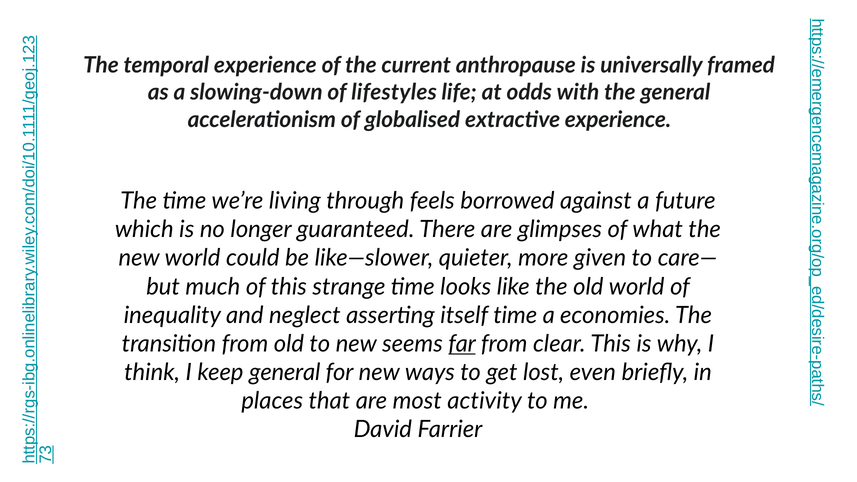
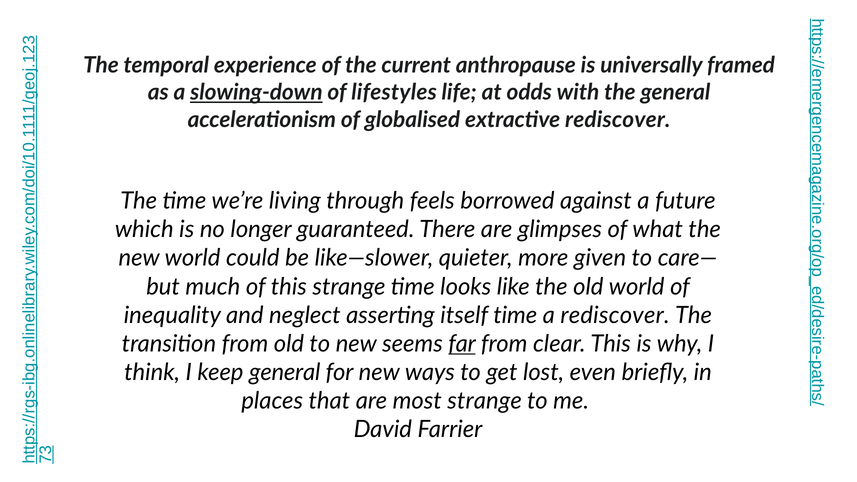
slowing‐down underline: none -> present (256, 93)
extractive experience: experience -> rediscover (618, 120)
a economies: economies -> rediscover (615, 315)
most activity: activity -> strange (485, 401)
